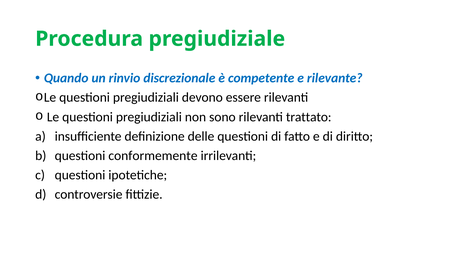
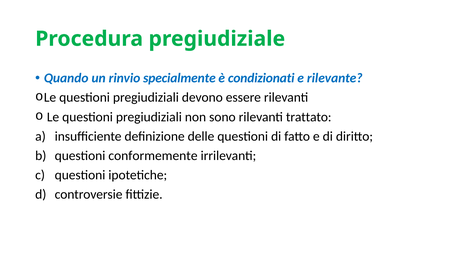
discrezionale: discrezionale -> specialmente (179, 78)
competente: competente -> condizionati (261, 78)
